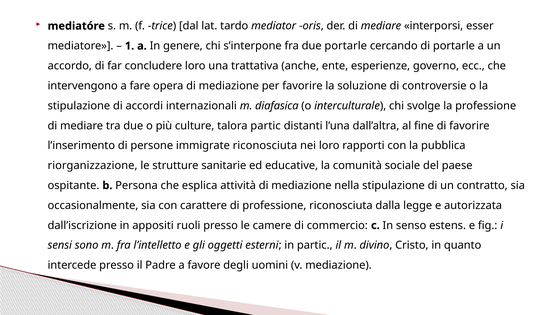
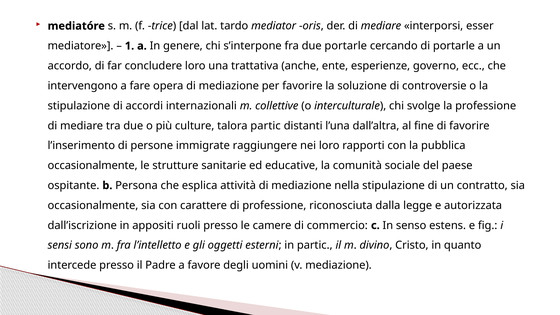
diafasica: diafasica -> collettive (277, 106)
immigrate riconosciuta: riconosciuta -> raggiungere (265, 146)
riorganizzazione: riorganizzazione -> occasionalmente (93, 166)
